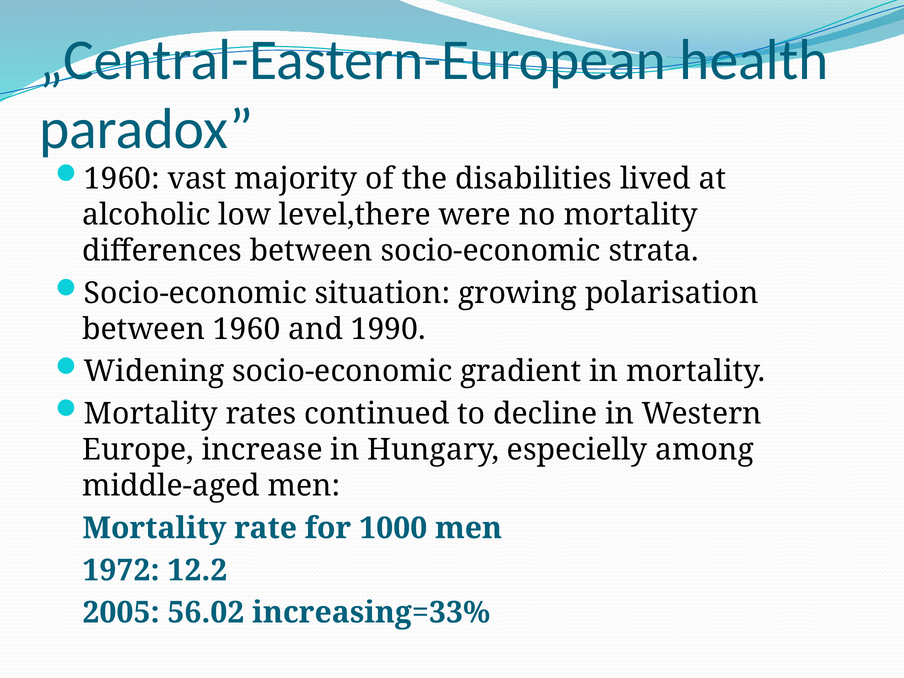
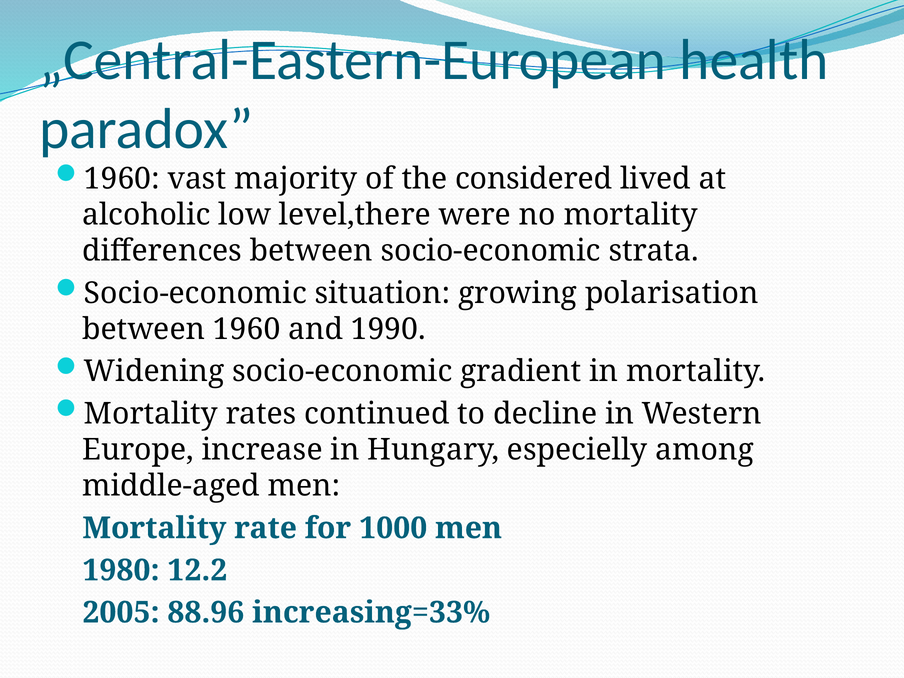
disabilities: disabilities -> considered (534, 179)
1972: 1972 -> 1980 (121, 570)
56.02: 56.02 -> 88.96 (206, 613)
